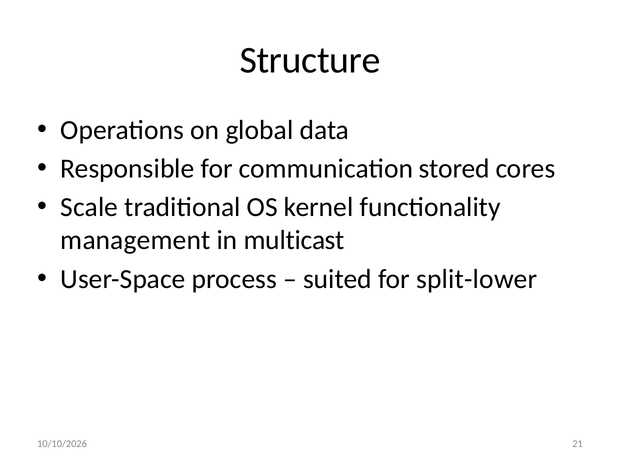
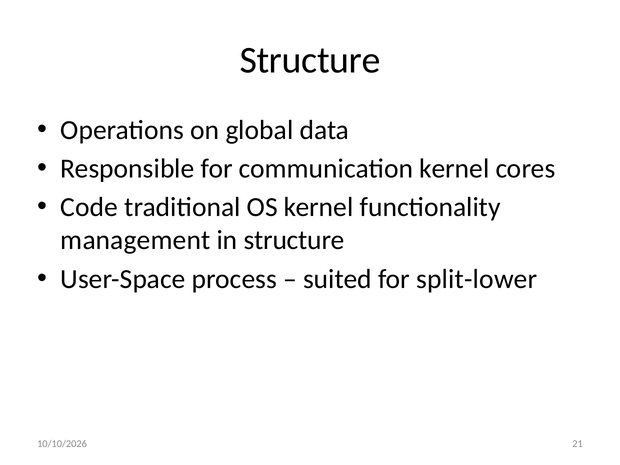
communication stored: stored -> kernel (454, 169)
Scale: Scale -> Code (89, 207)
in multicast: multicast -> structure (294, 240)
